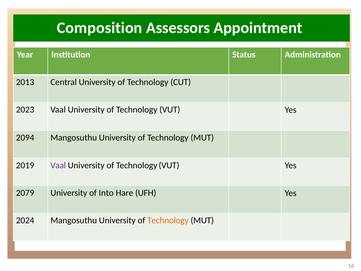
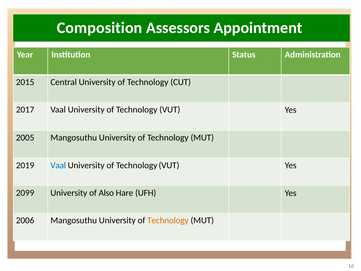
2013: 2013 -> 2015 (25, 82)
2023: 2023 -> 2017 (25, 110)
2094: 2094 -> 2005 (25, 138)
Vaal colour: purple -> blue (58, 165)
2079: 2079 -> 2099 (25, 193)
Into: Into -> Also (106, 193)
2024: 2024 -> 2006 (25, 220)
